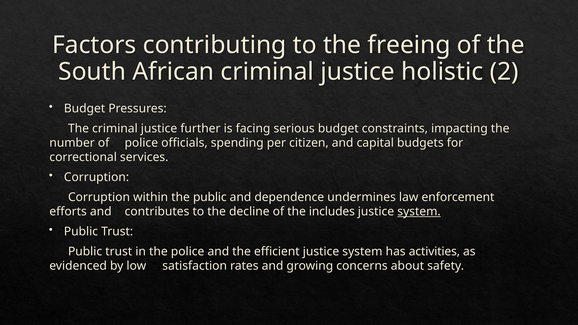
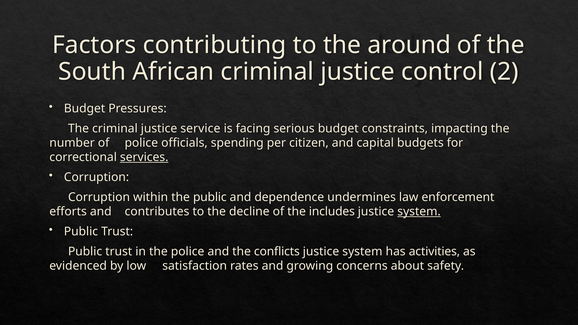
freeing: freeing -> around (409, 45)
holistic: holistic -> control (442, 72)
further: further -> service (200, 129)
services underline: none -> present (144, 157)
efficient: efficient -> conflicts (277, 252)
